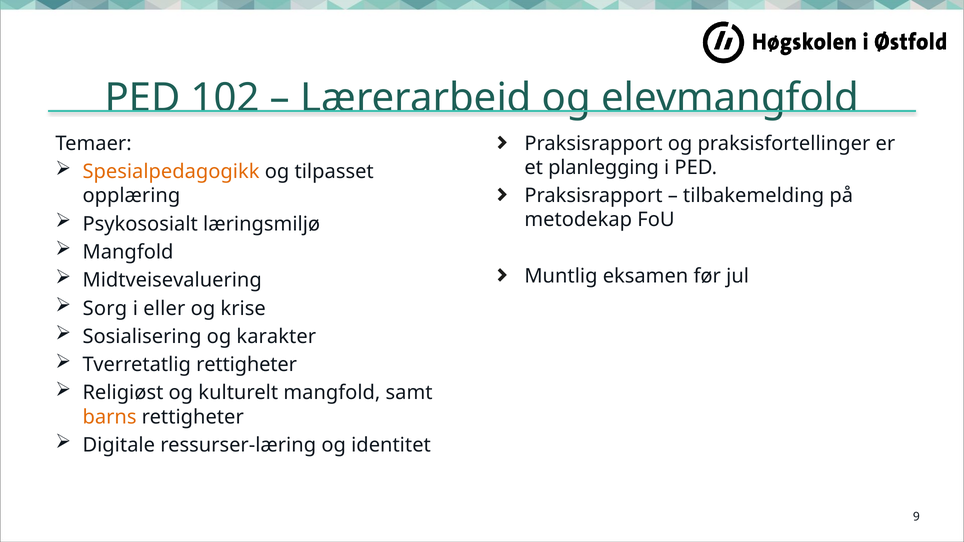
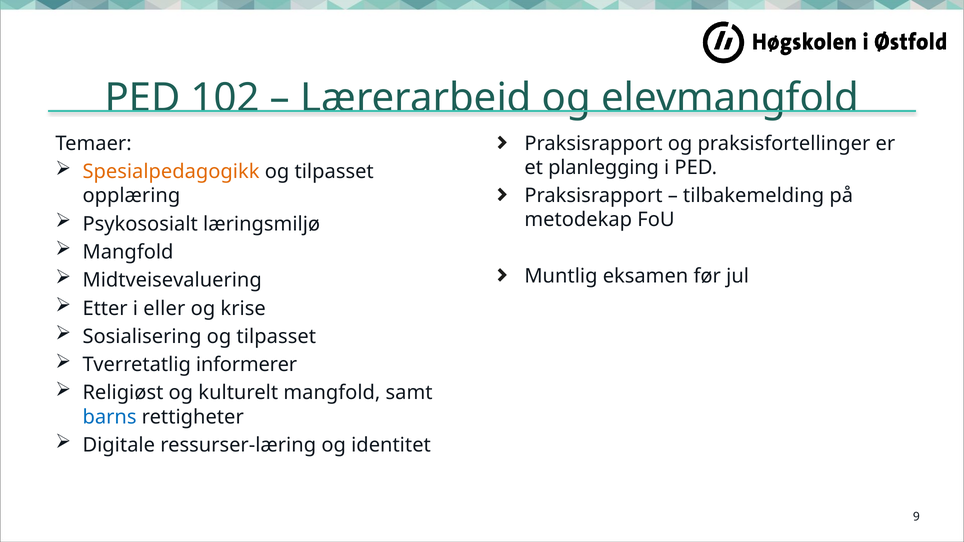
Sorg: Sorg -> Etter (105, 309)
Sosialisering og karakter: karakter -> tilpasset (276, 337)
Tverretatlig rettigheter: rettigheter -> informerer (247, 365)
barns colour: orange -> blue (110, 417)
